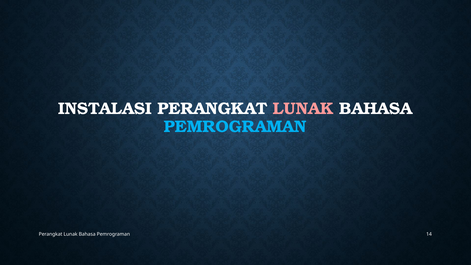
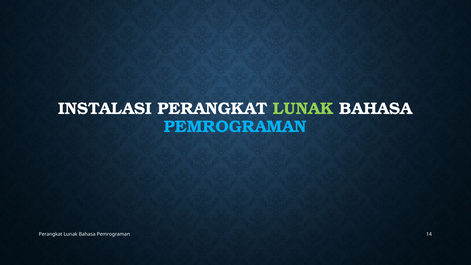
LUNAK colour: pink -> light green (303, 109)
